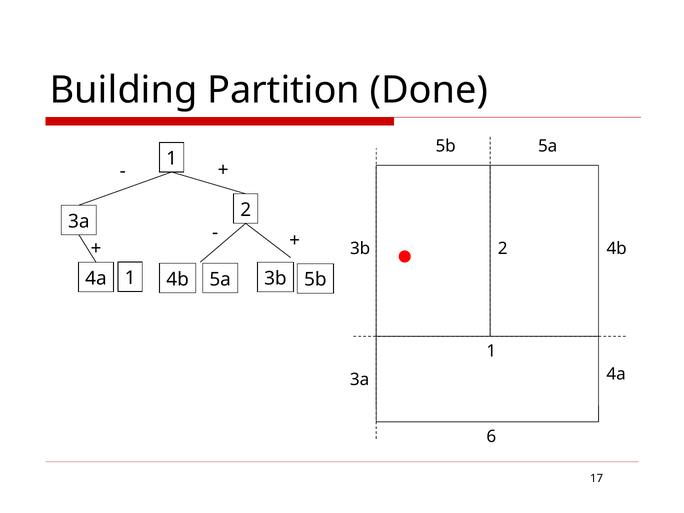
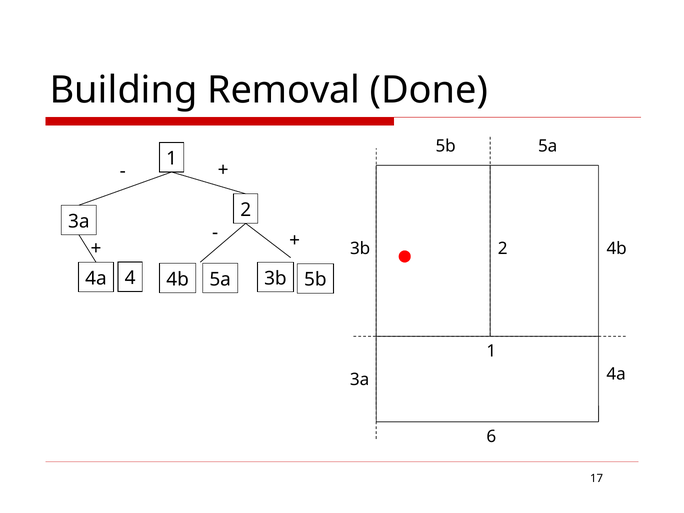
Partition: Partition -> Removal (284, 90)
4a 1: 1 -> 4 (130, 278)
